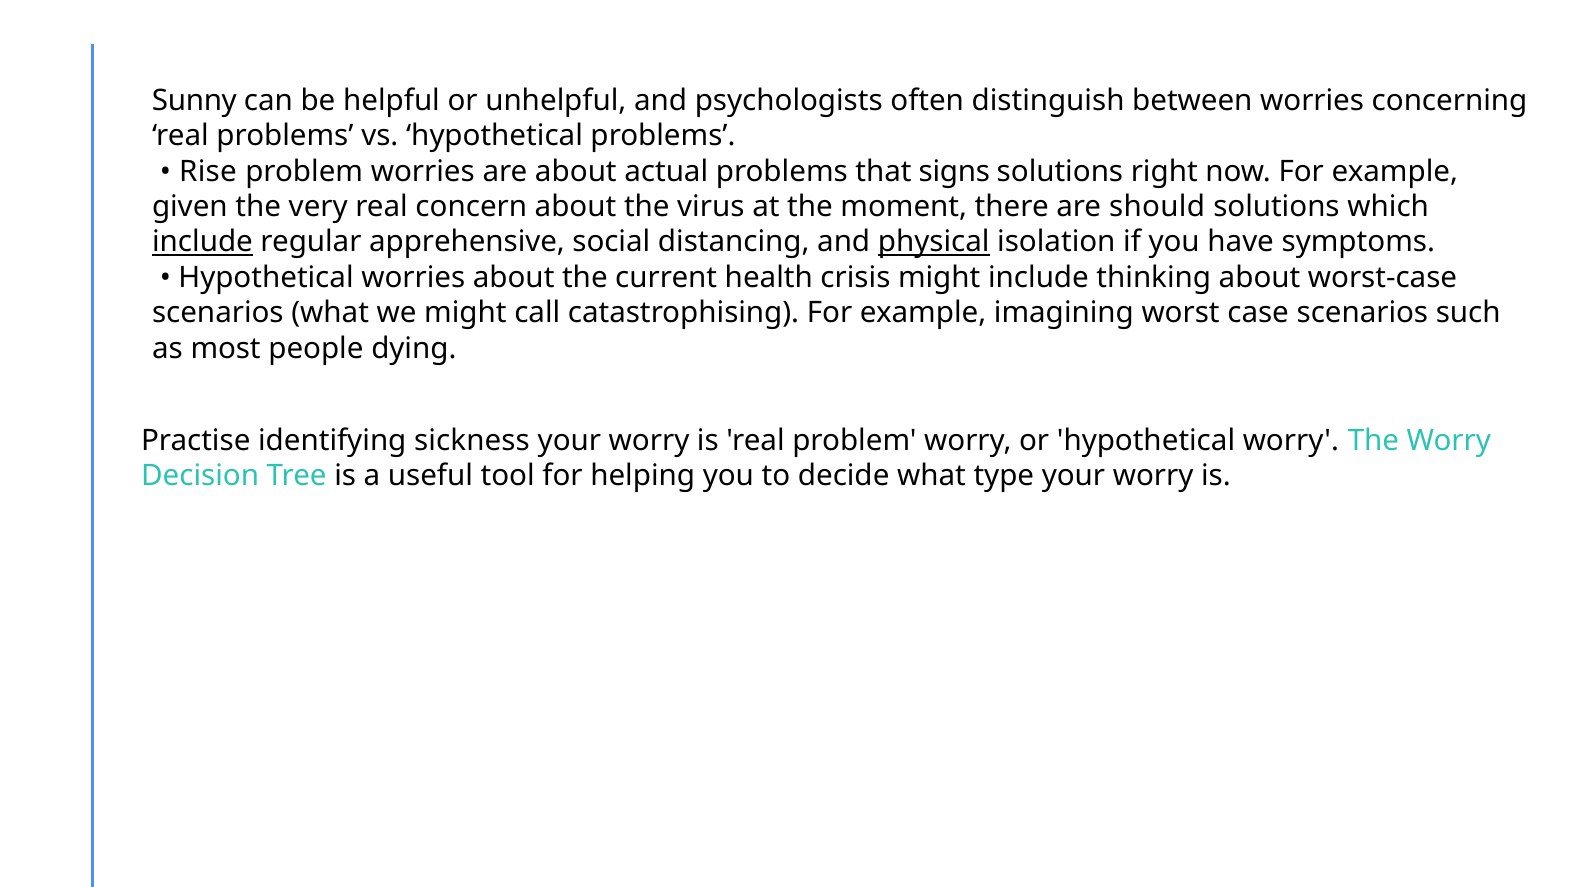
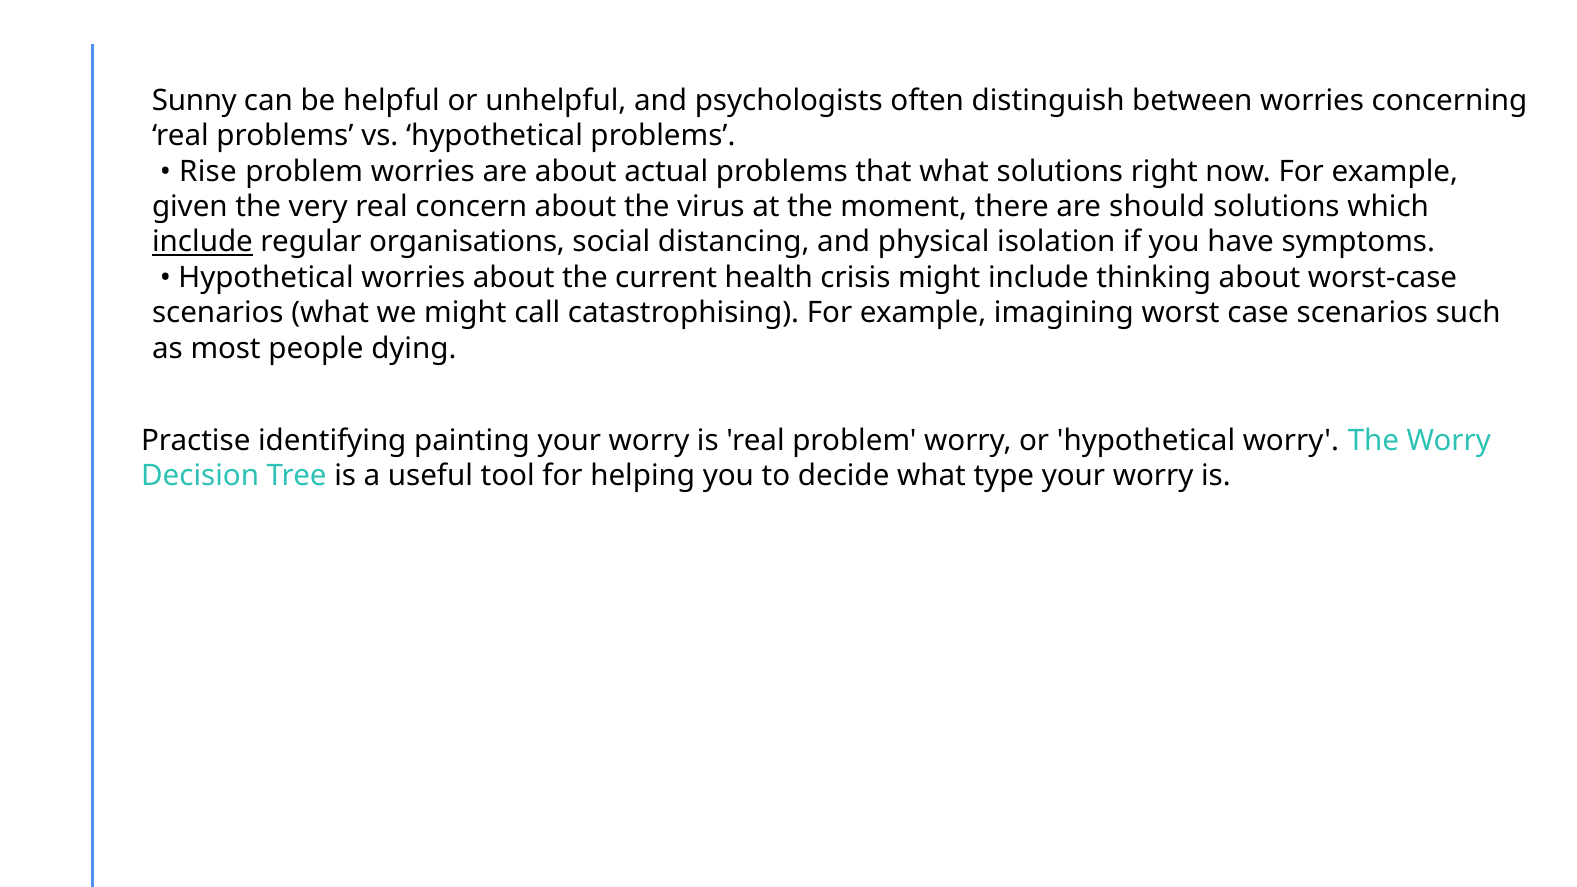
that signs: signs -> what (954, 171)
apprehensive: apprehensive -> organisations (467, 242)
physical underline: present -> none (934, 242)
sickness: sickness -> painting (472, 441)
